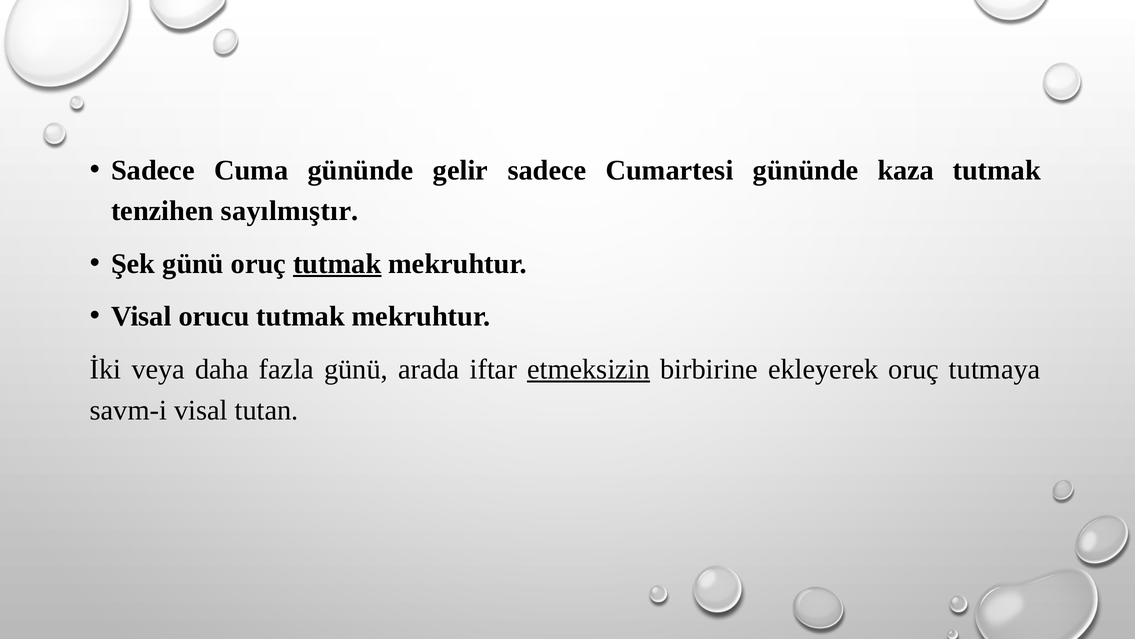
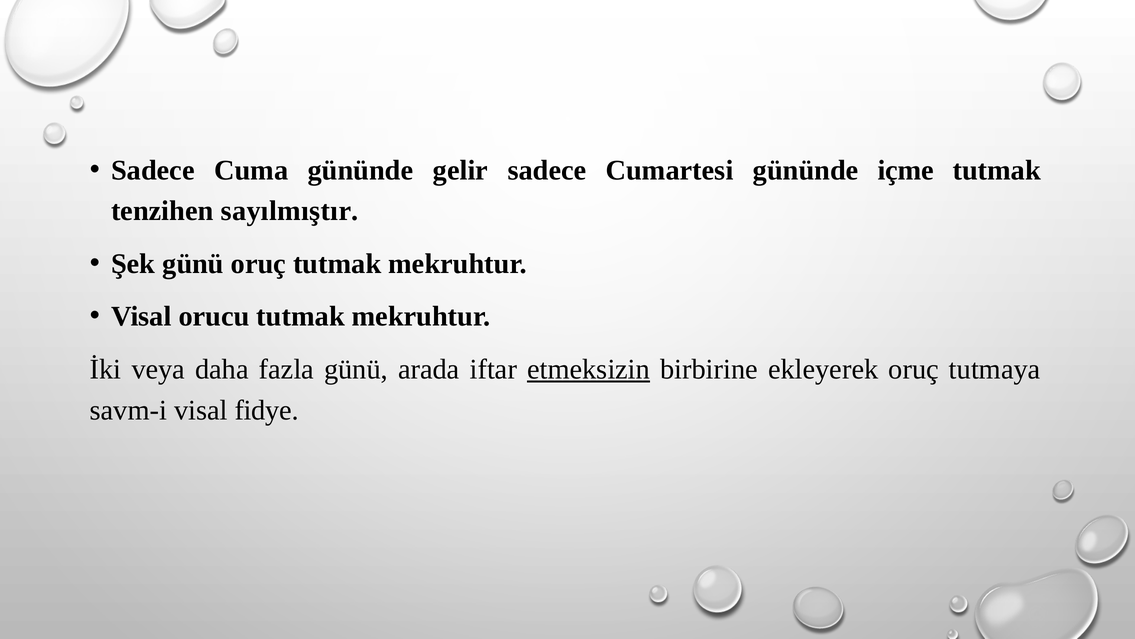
kaza: kaza -> içme (906, 170)
tutmak underline: present -> none (337, 264)
tutan: tutan -> fidye (267, 410)
